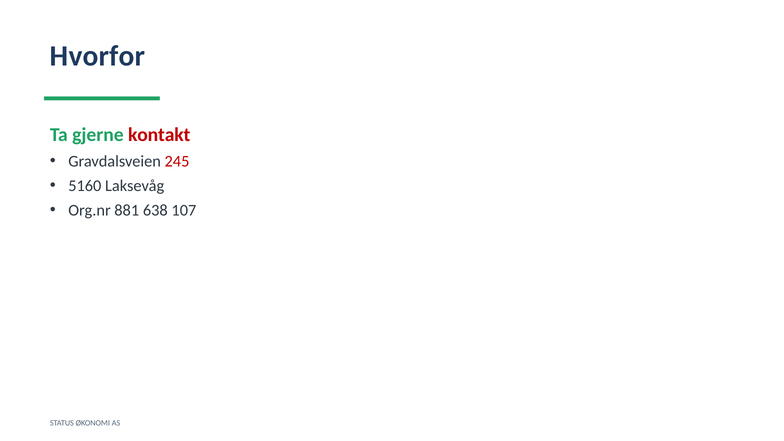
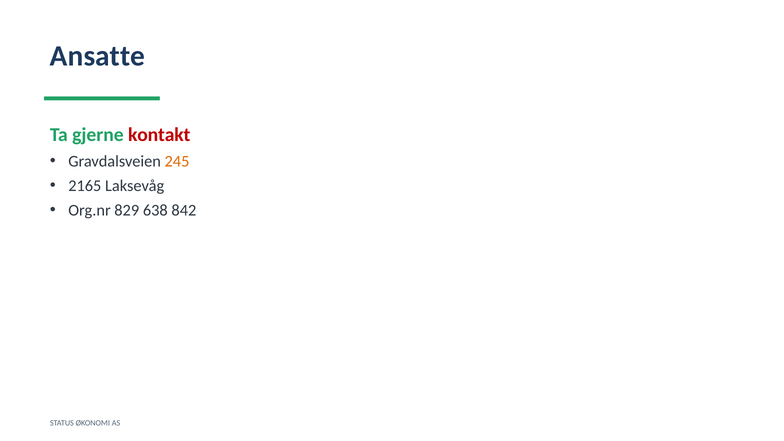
Hvorfor: Hvorfor -> Ansatte (98, 56)
245 colour: red -> orange (177, 161)
5160: 5160 -> 2165 (85, 186)
881: 881 -> 829 (127, 210)
107: 107 -> 842 (184, 210)
